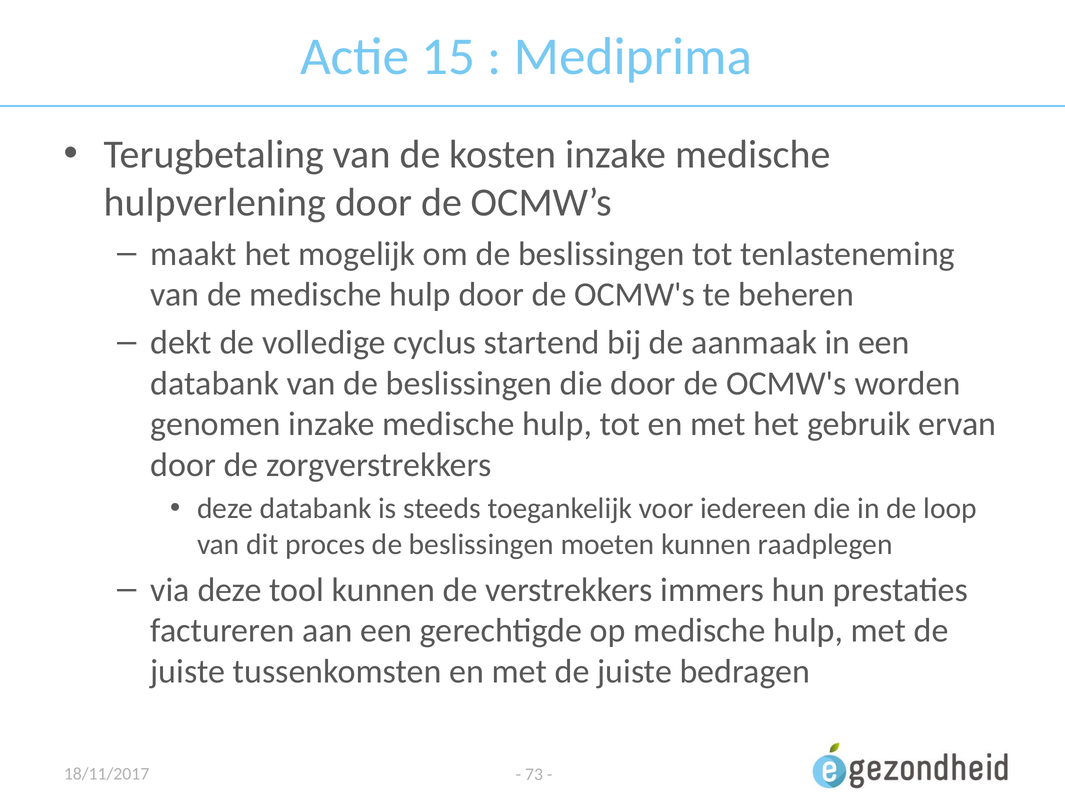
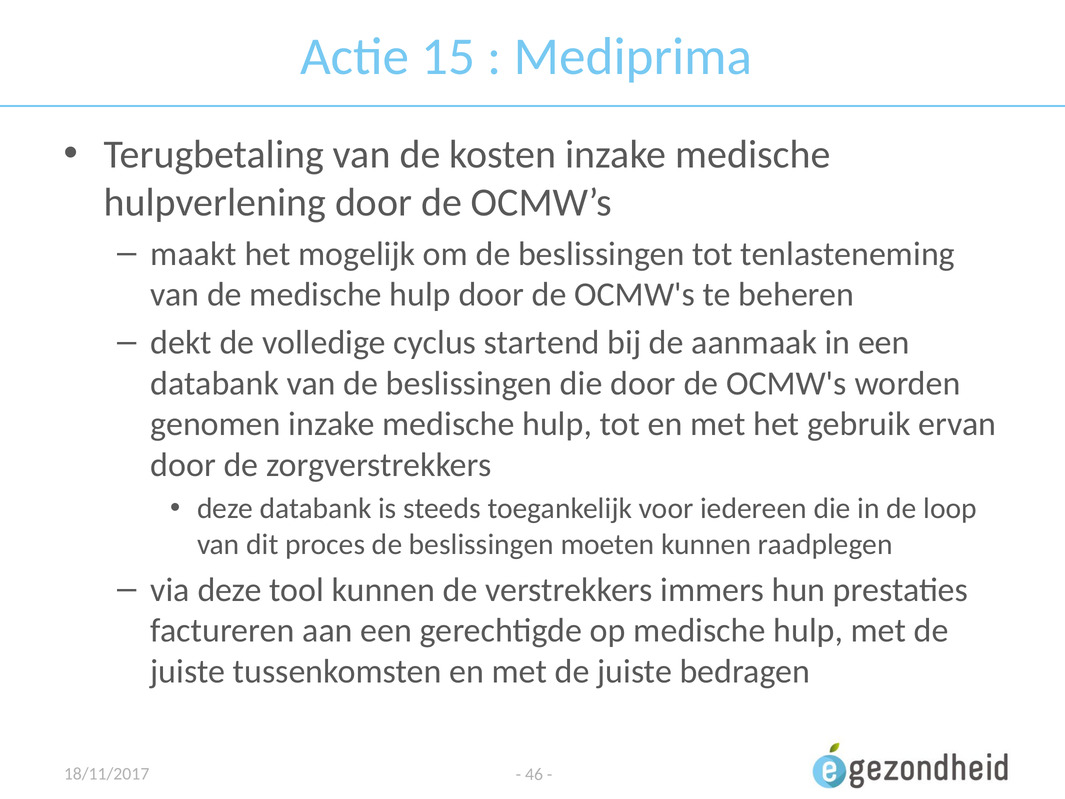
73: 73 -> 46 (534, 774)
